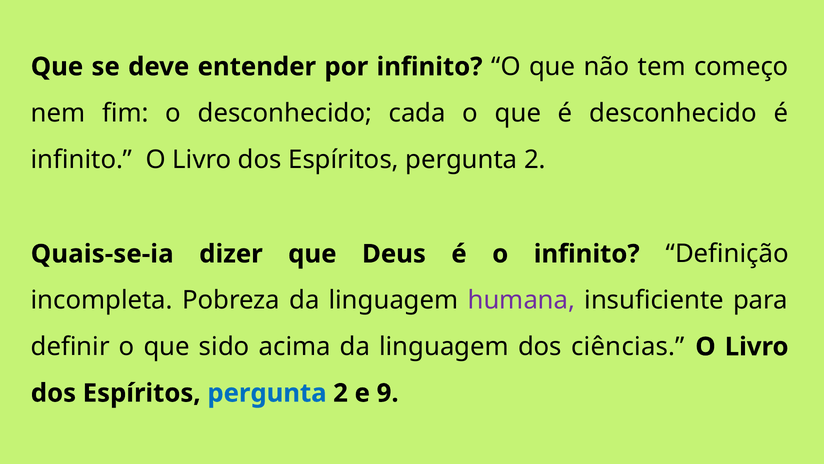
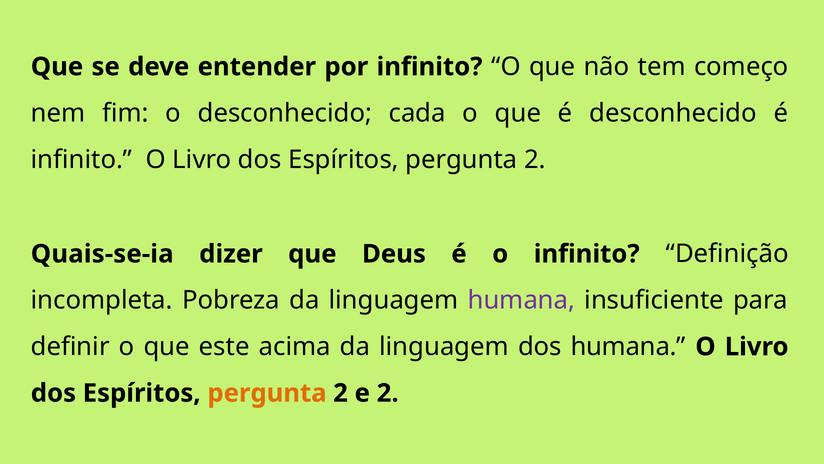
sido: sido -> este (224, 346)
dos ciências: ciências -> humana (628, 346)
pergunta colour: blue -> orange (267, 393)
e 9: 9 -> 2 (388, 393)
